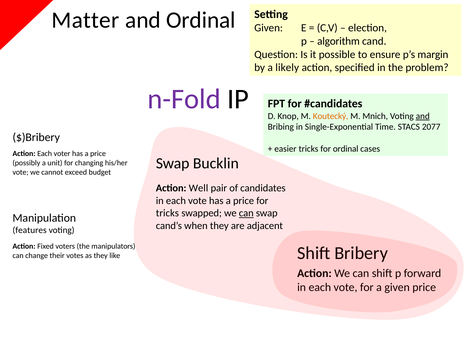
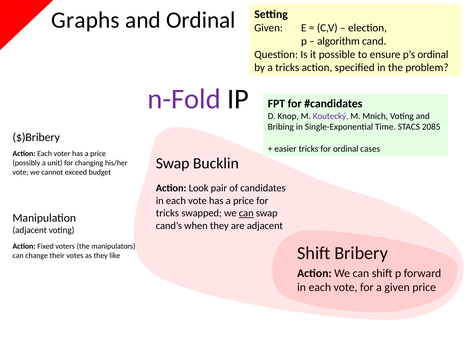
Matter: Matter -> Graphs (85, 20)
p’s margin: margin -> ordinal (433, 54)
a likely: likely -> tricks (287, 67)
Koutecký colour: orange -> purple (331, 116)
and underline: present -> none (423, 116)
2077: 2077 -> 2085 (431, 127)
Well: Well -> Look (199, 188)
features: features -> adjacent (30, 230)
